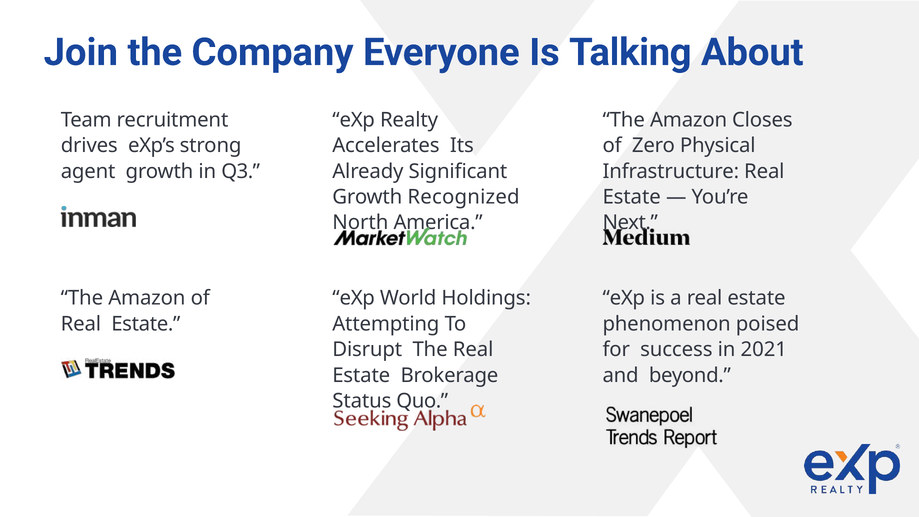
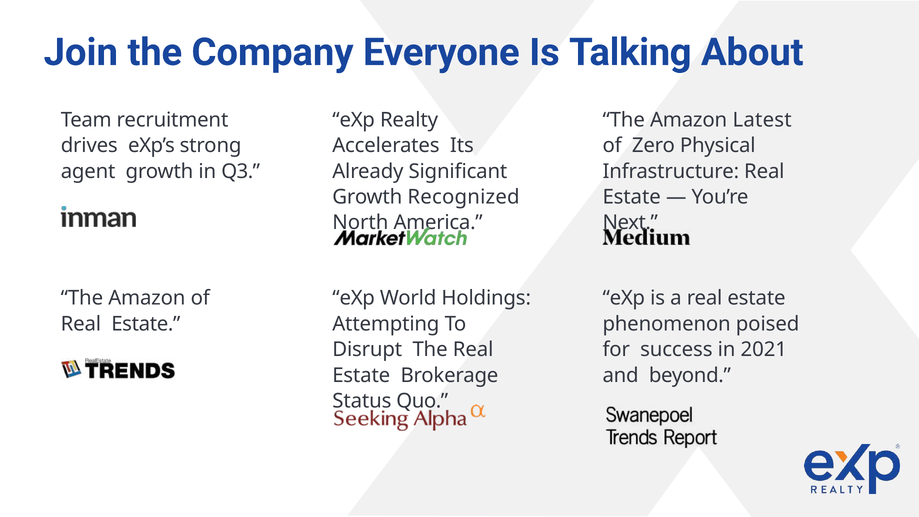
Closes: Closes -> Latest (762, 120)
